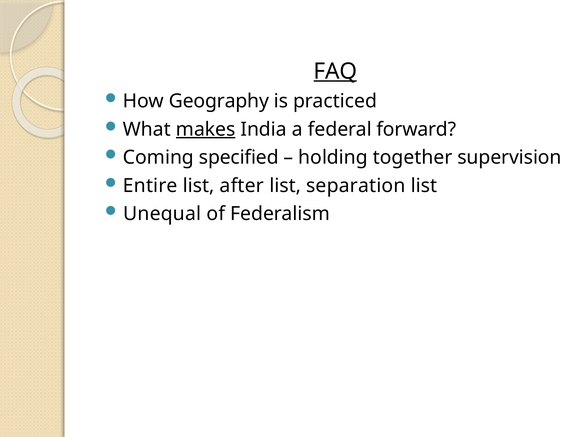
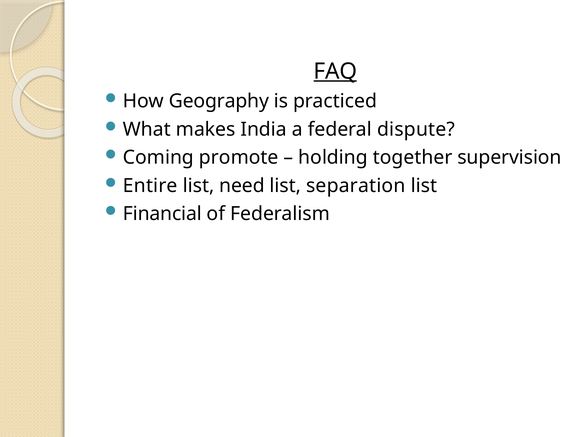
makes underline: present -> none (206, 129)
forward: forward -> dispute (416, 129)
specified: specified -> promote (239, 157)
after: after -> need (242, 185)
Unequal: Unequal -> Financial (162, 214)
